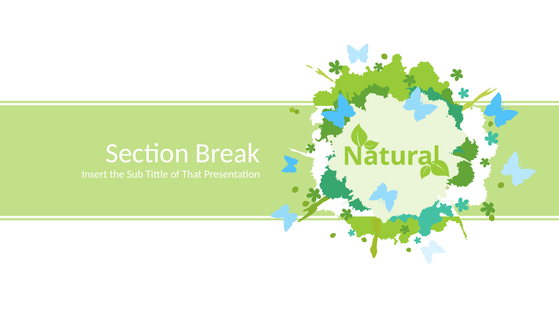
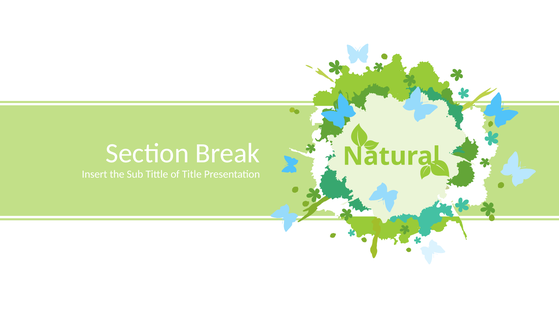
That: That -> Title (192, 174)
